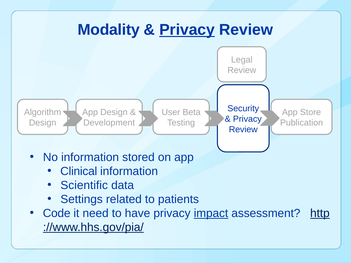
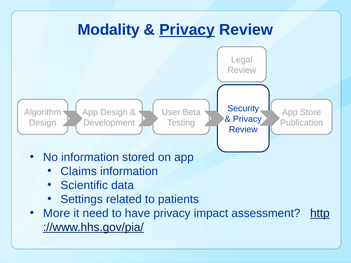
Clinical: Clinical -> Claims (79, 171)
Code: Code -> More (57, 213)
impact underline: present -> none (211, 213)
